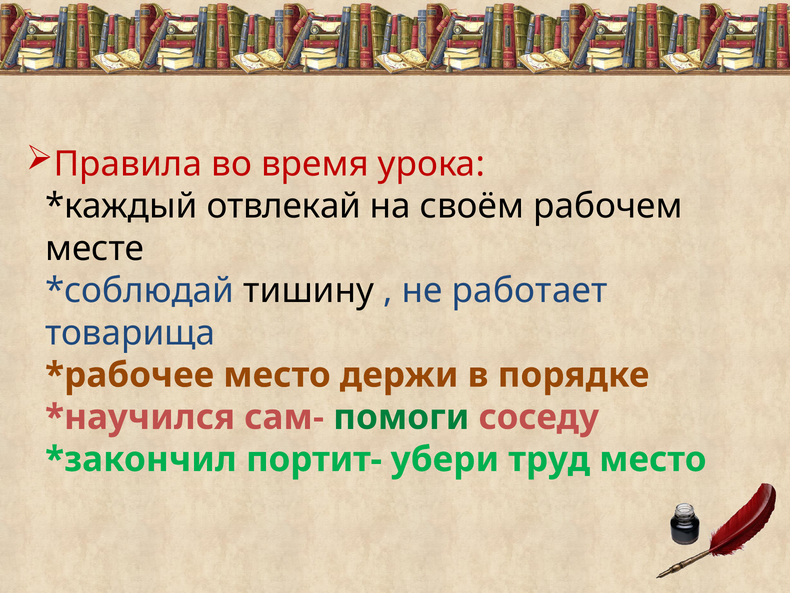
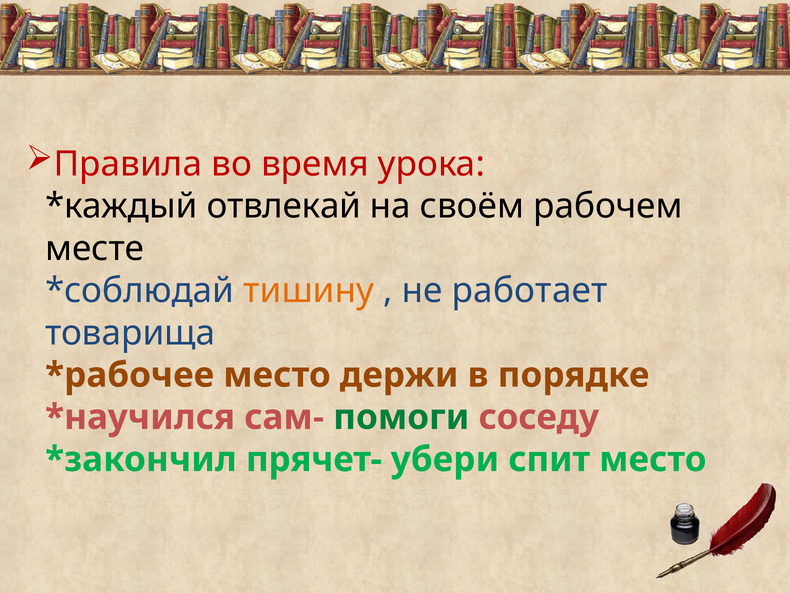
тишину colour: black -> orange (309, 291)
портит-: портит- -> прячет- (314, 459)
труд: труд -> спит (549, 459)
